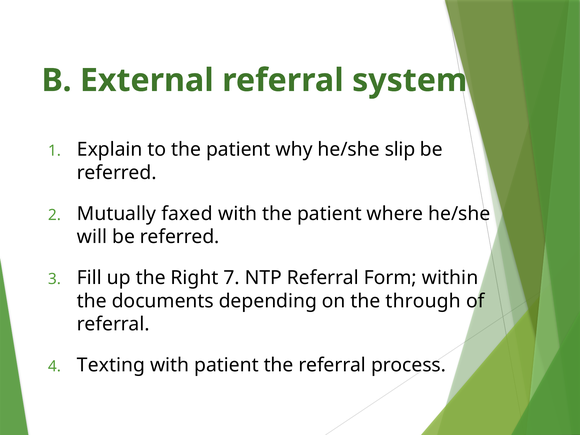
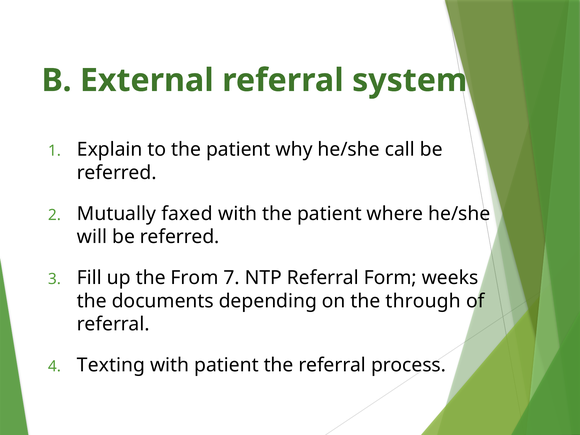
slip: slip -> call (400, 150)
Right: Right -> From (195, 278)
within: within -> weeks (450, 278)
